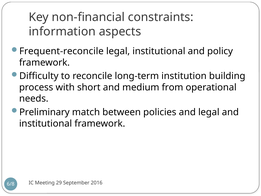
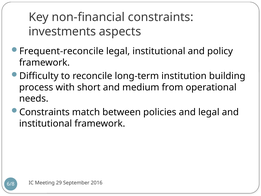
information: information -> investments (62, 32)
Preliminary: Preliminary -> Constraints (44, 112)
